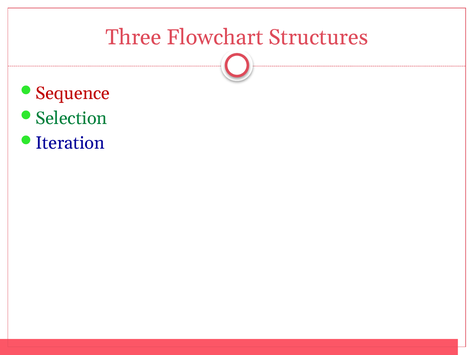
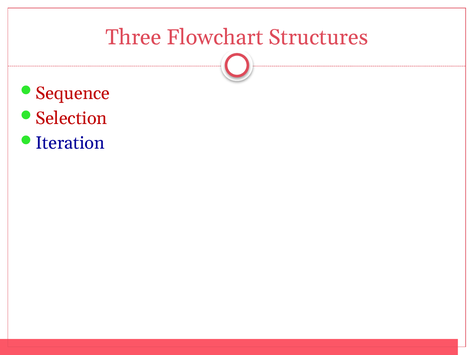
Selection colour: green -> red (71, 118)
